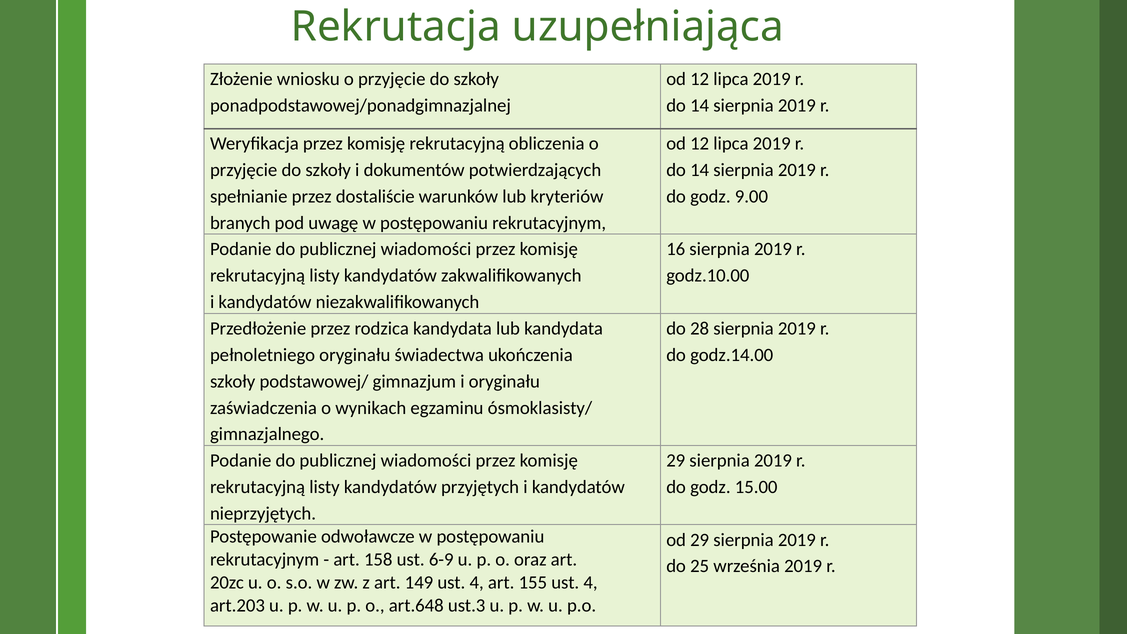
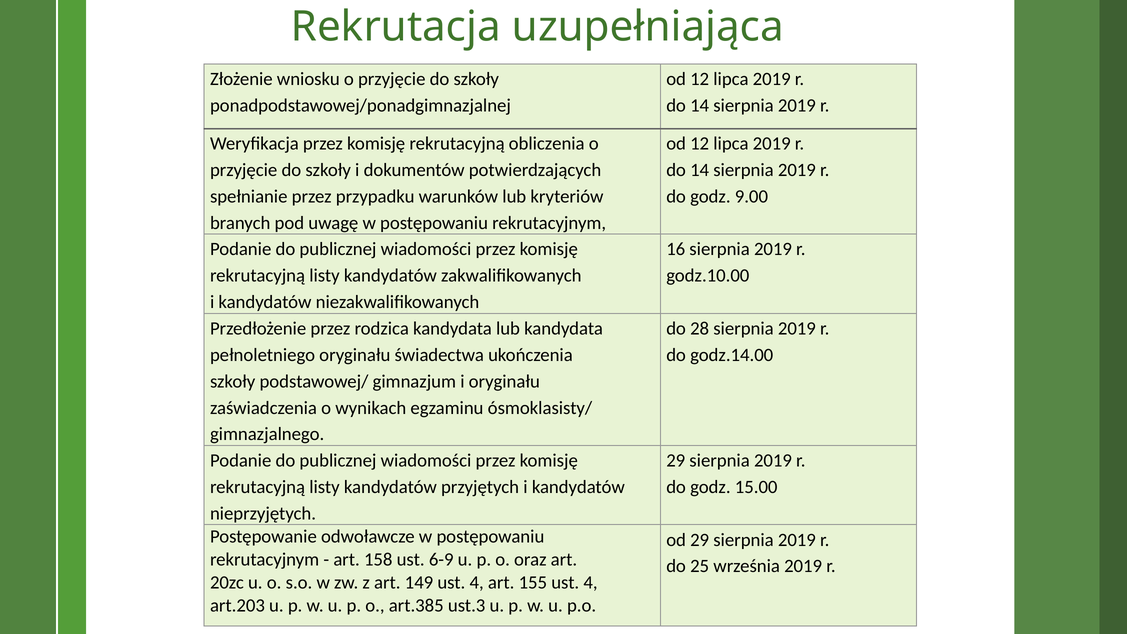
dostaliście: dostaliście -> przypadku (375, 196)
art.648: art.648 -> art.385 (416, 605)
